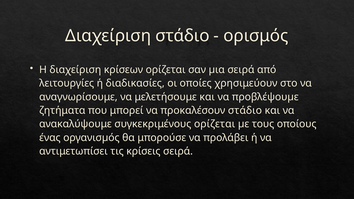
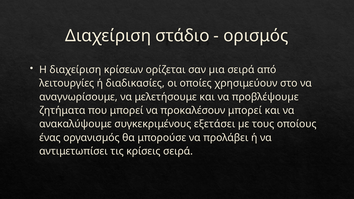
προκαλέσουν στάδιο: στάδιο -> μπορεί (245, 111)
συγκεκριμένους ορίζεται: ορίζεται -> εξετάσει (215, 124)
